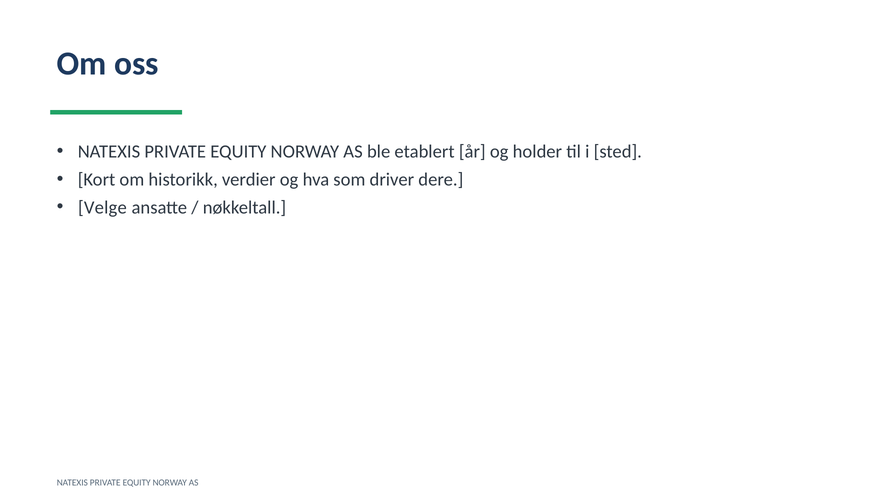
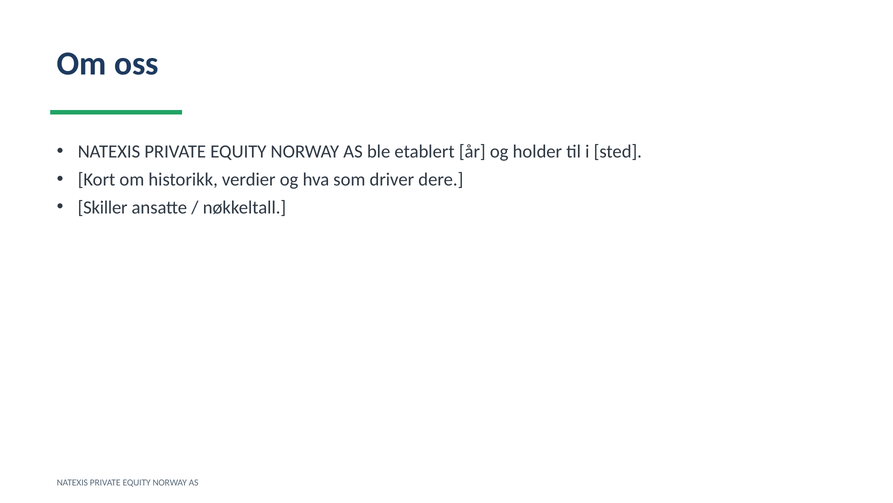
Velge: Velge -> Skiller (103, 207)
